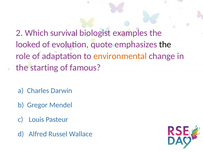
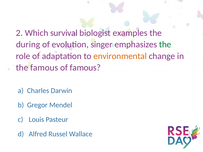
looked: looked -> during (28, 45)
quote: quote -> singer (102, 45)
the colour: black -> green (165, 45)
the starting: starting -> famous (44, 68)
